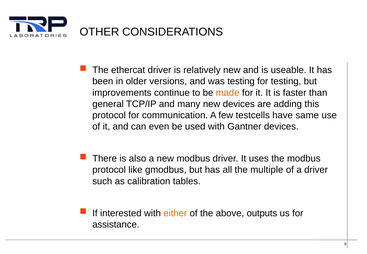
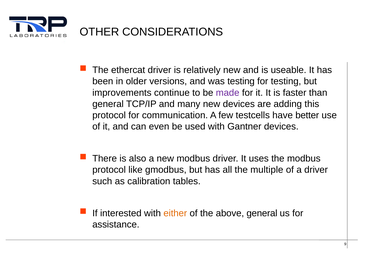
made colour: orange -> purple (228, 93)
same: same -> better (307, 115)
above outputs: outputs -> general (262, 213)
